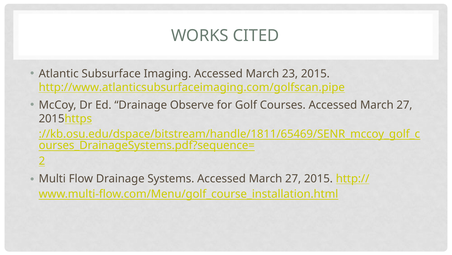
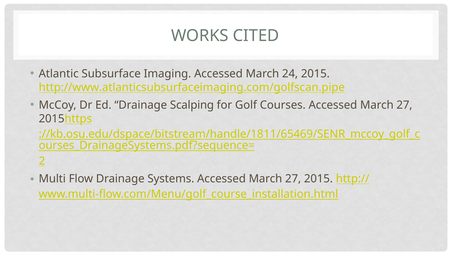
23: 23 -> 24 (290, 74)
Observe: Observe -> Scalping (192, 105)
